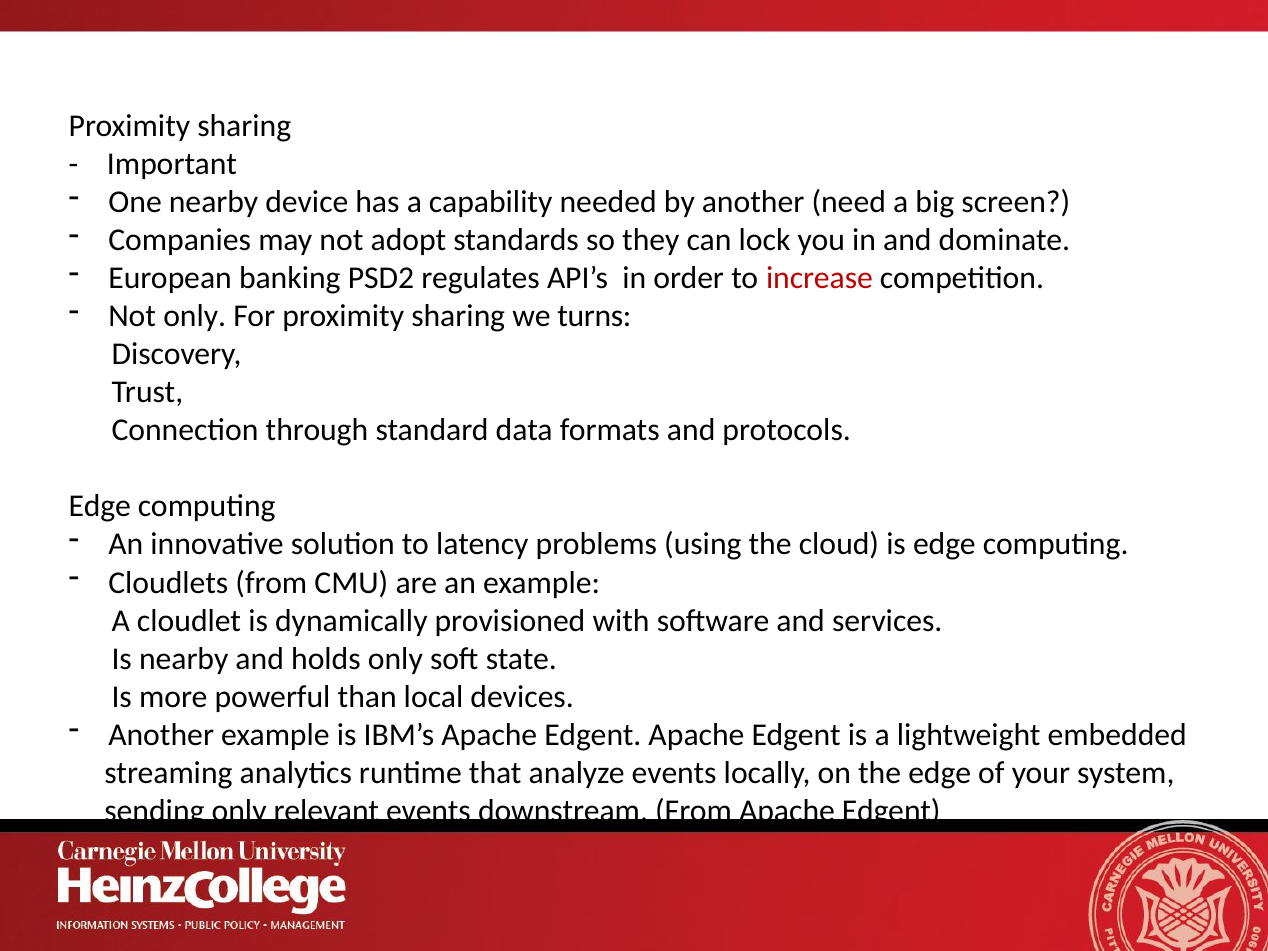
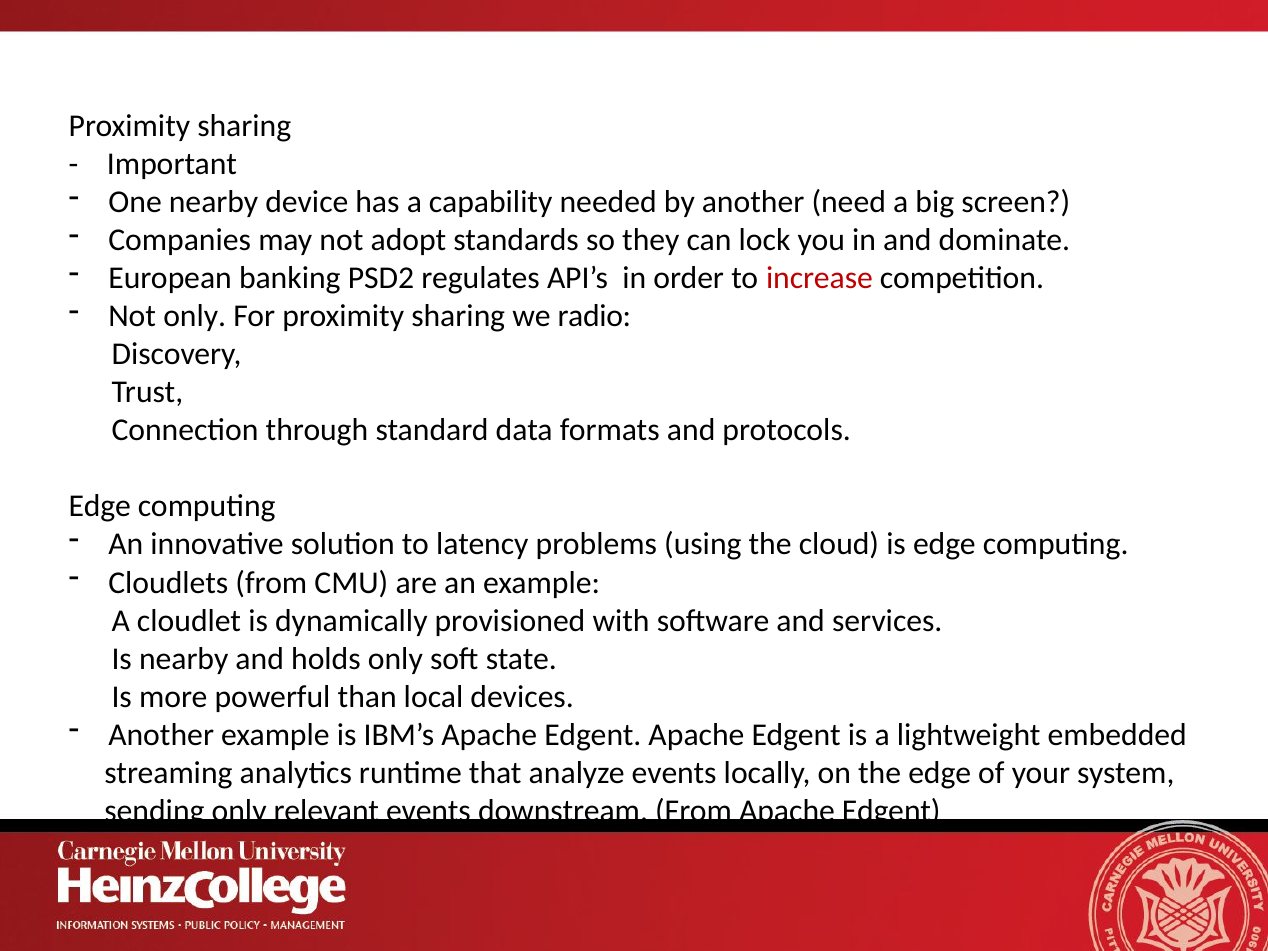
turns: turns -> radio (594, 316)
